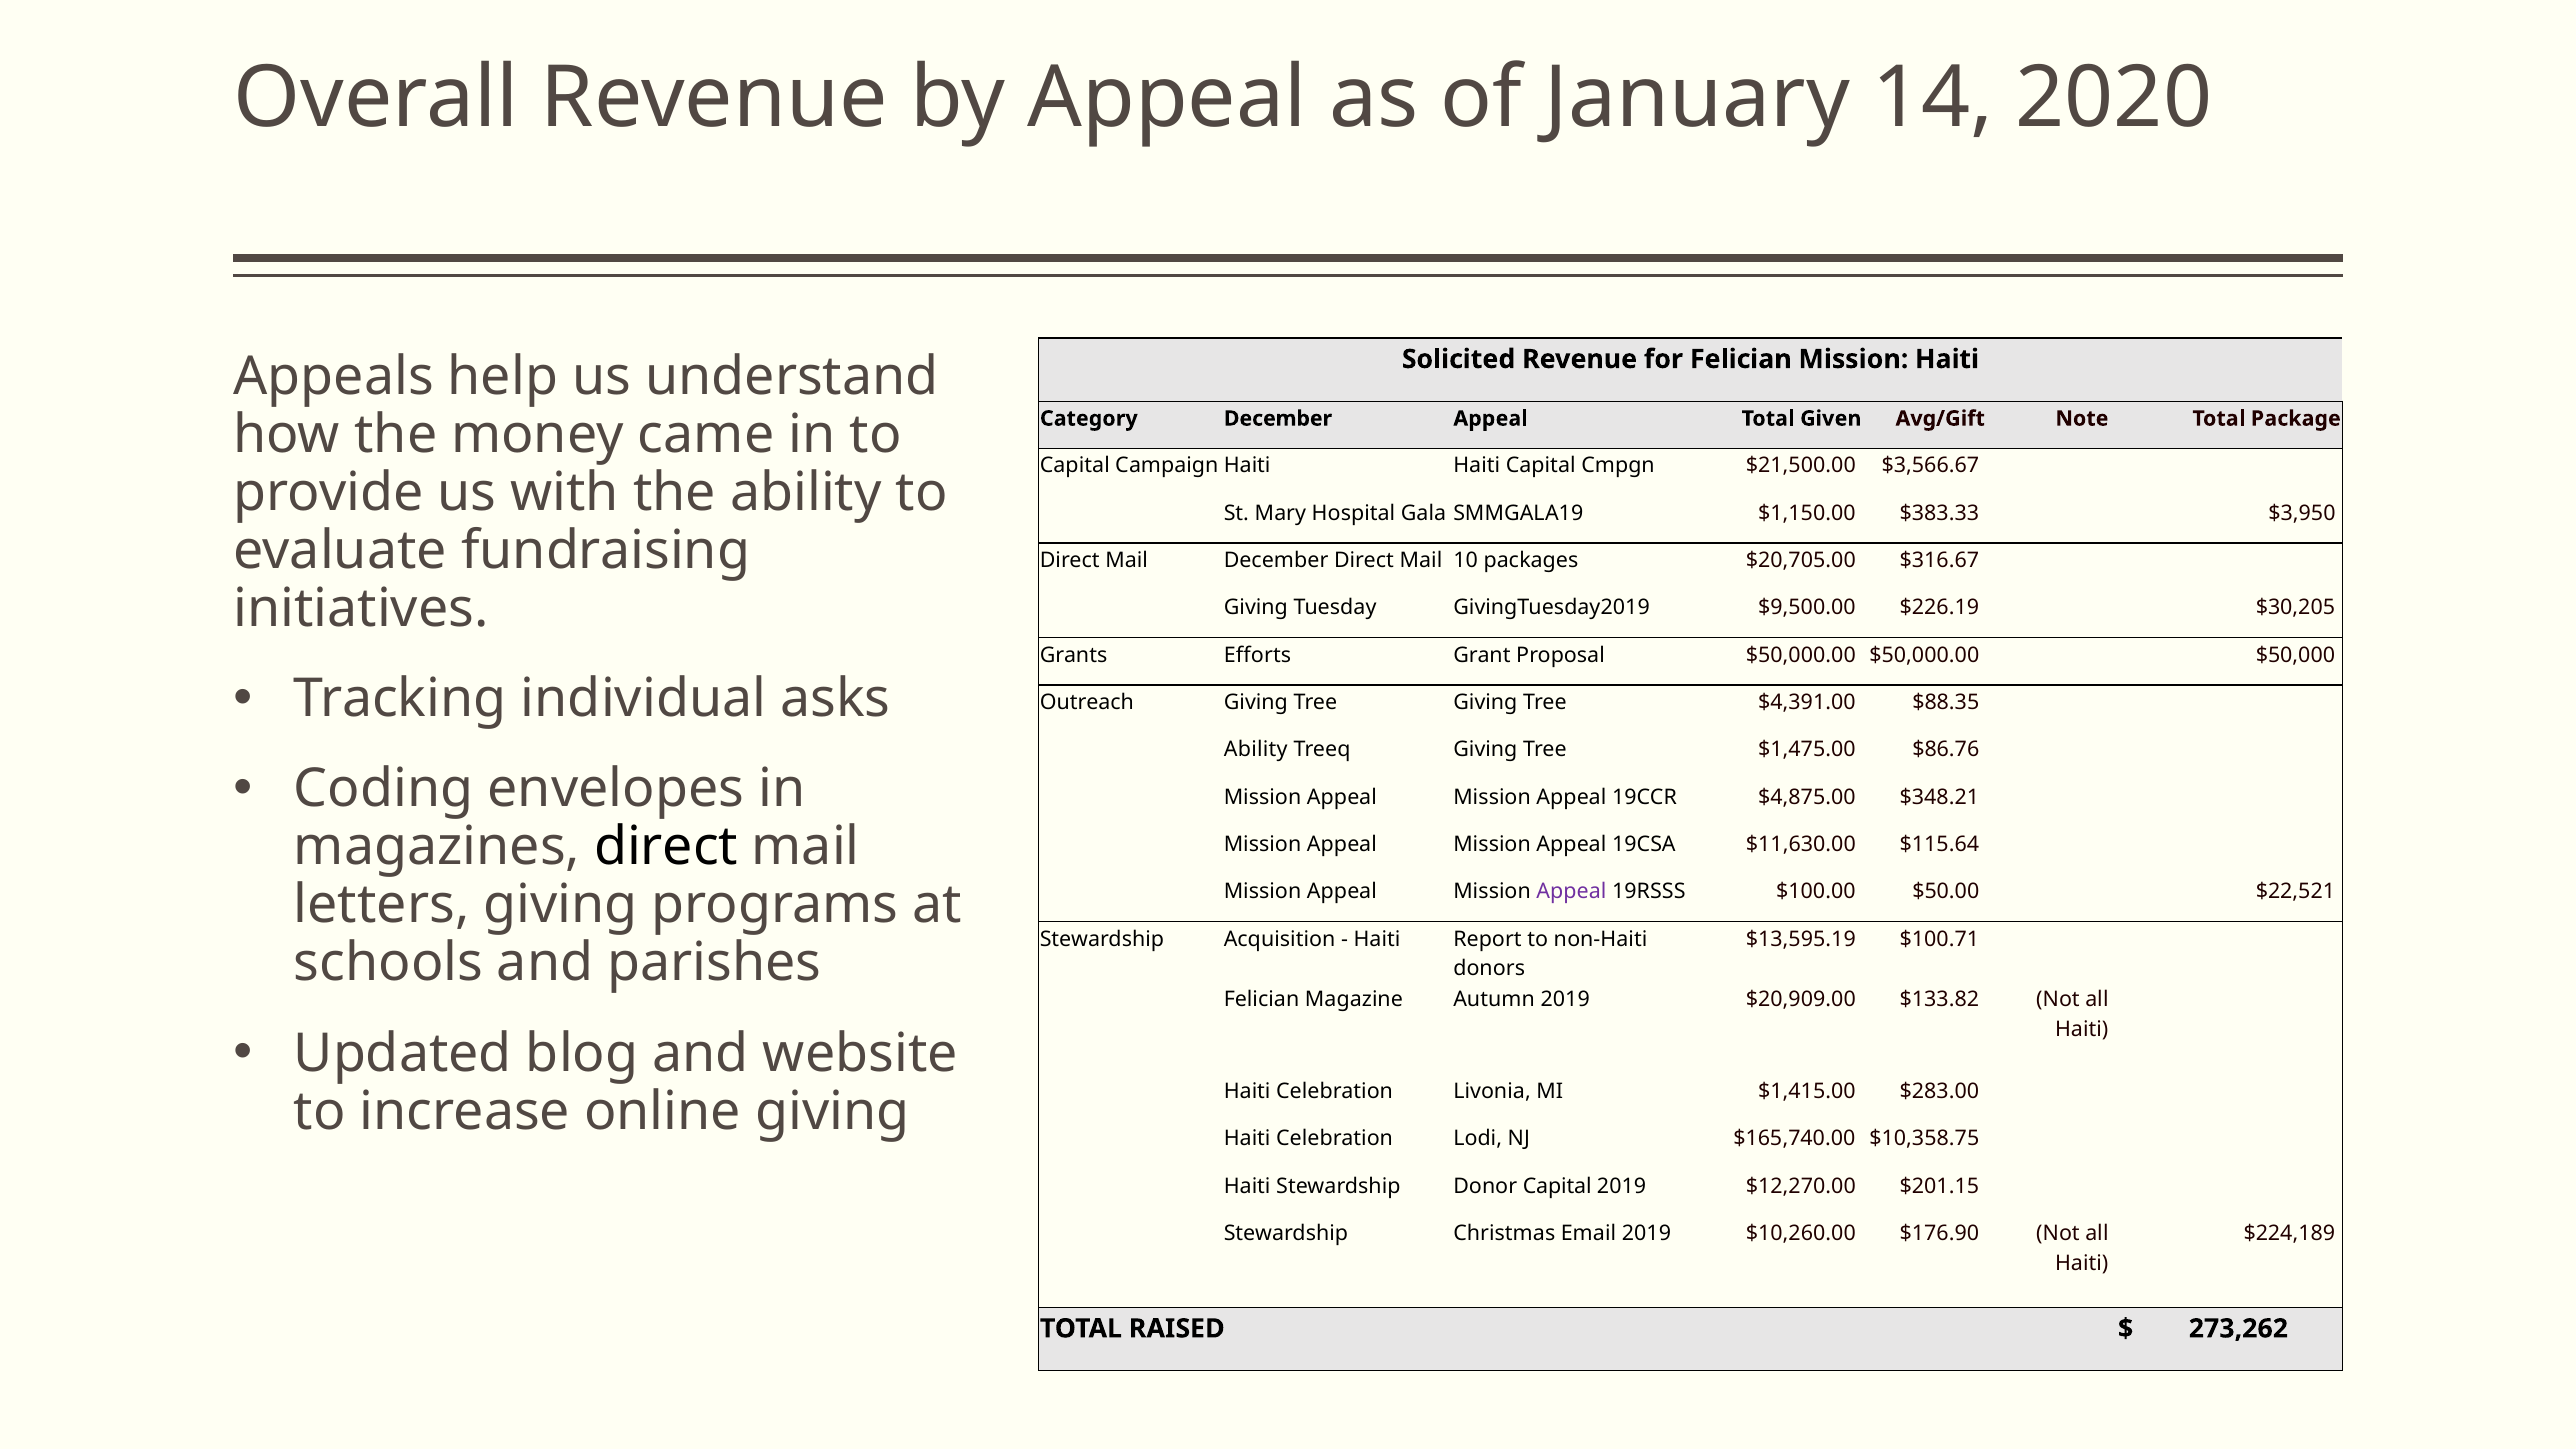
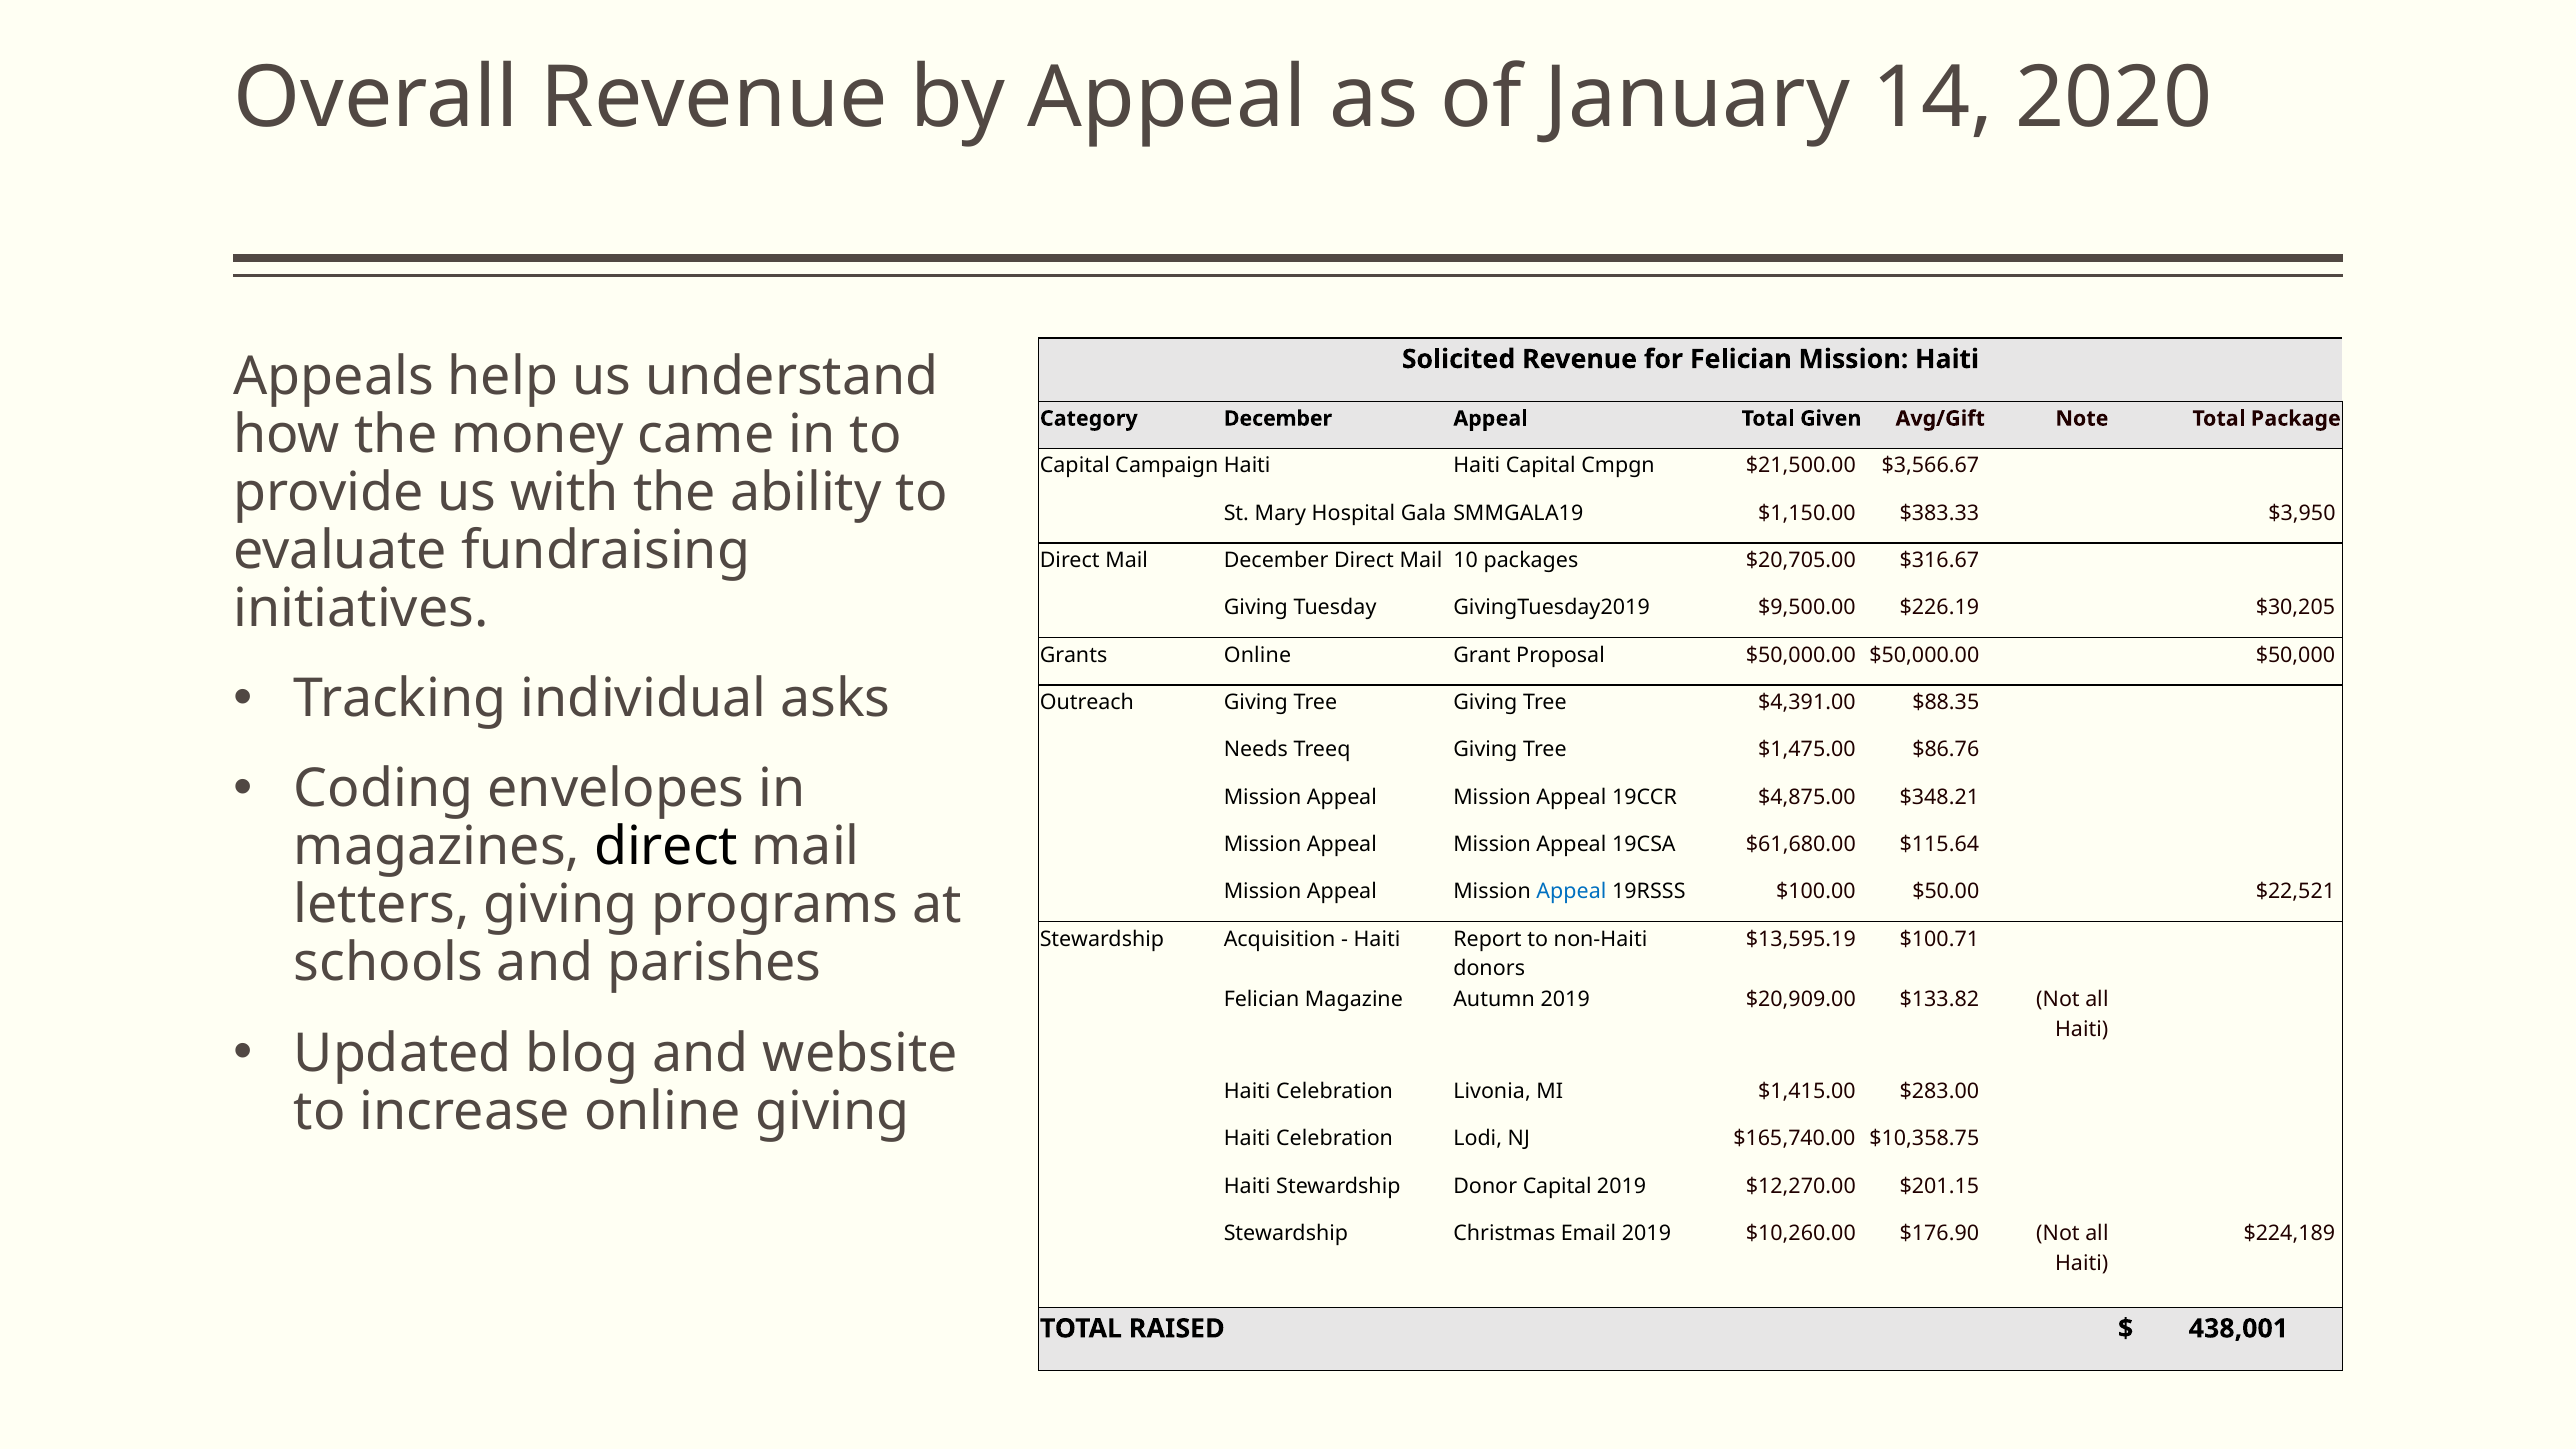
Grants Efforts: Efforts -> Online (1258, 655)
Ability: Ability -> Needs (1256, 750)
$11,630.00: $11,630.00 -> $61,680.00 (1801, 844)
Appeal colour: purple -> blue (1571, 892)
273,262: 273,262 -> 438,001 (2238, 1329)
